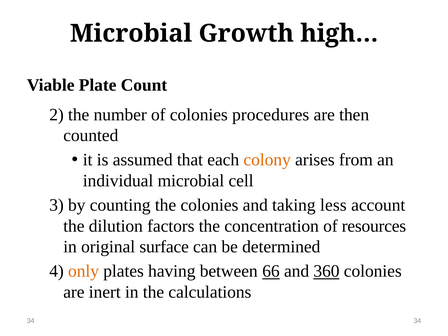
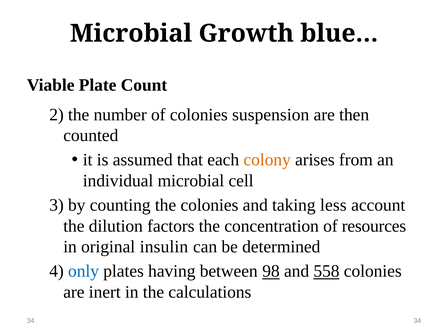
high…: high… -> blue… (339, 33)
procedures: procedures -> suspension (271, 115)
surface: surface -> insulin (164, 247)
only colour: orange -> blue (84, 271)
66: 66 -> 98 (271, 271)
360: 360 -> 558 (326, 271)
